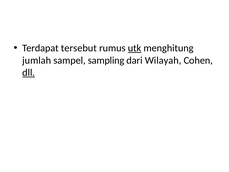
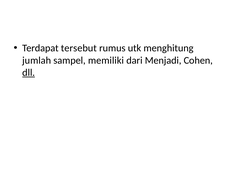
utk underline: present -> none (135, 48)
sampling: sampling -> memiliki (106, 60)
Wilayah: Wilayah -> Menjadi (163, 60)
